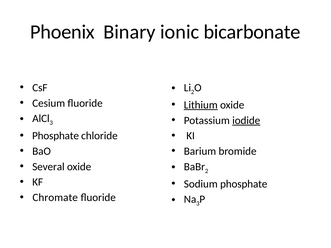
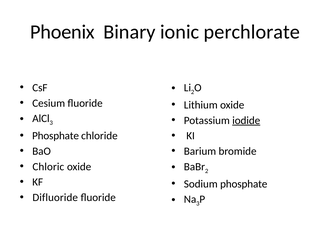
bicarbonate: bicarbonate -> perchlorate (252, 32)
Lithium underline: present -> none (201, 105)
Several: Several -> Chloric (48, 167)
Chromate: Chromate -> Difluoride (55, 198)
